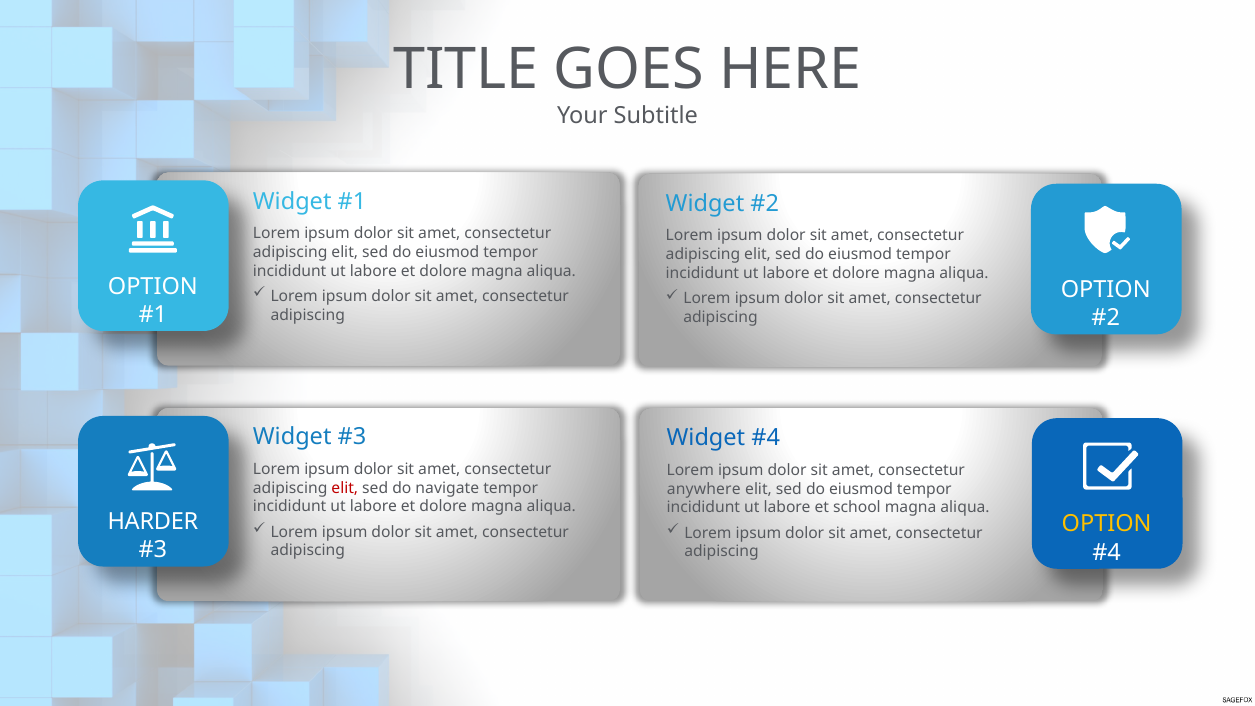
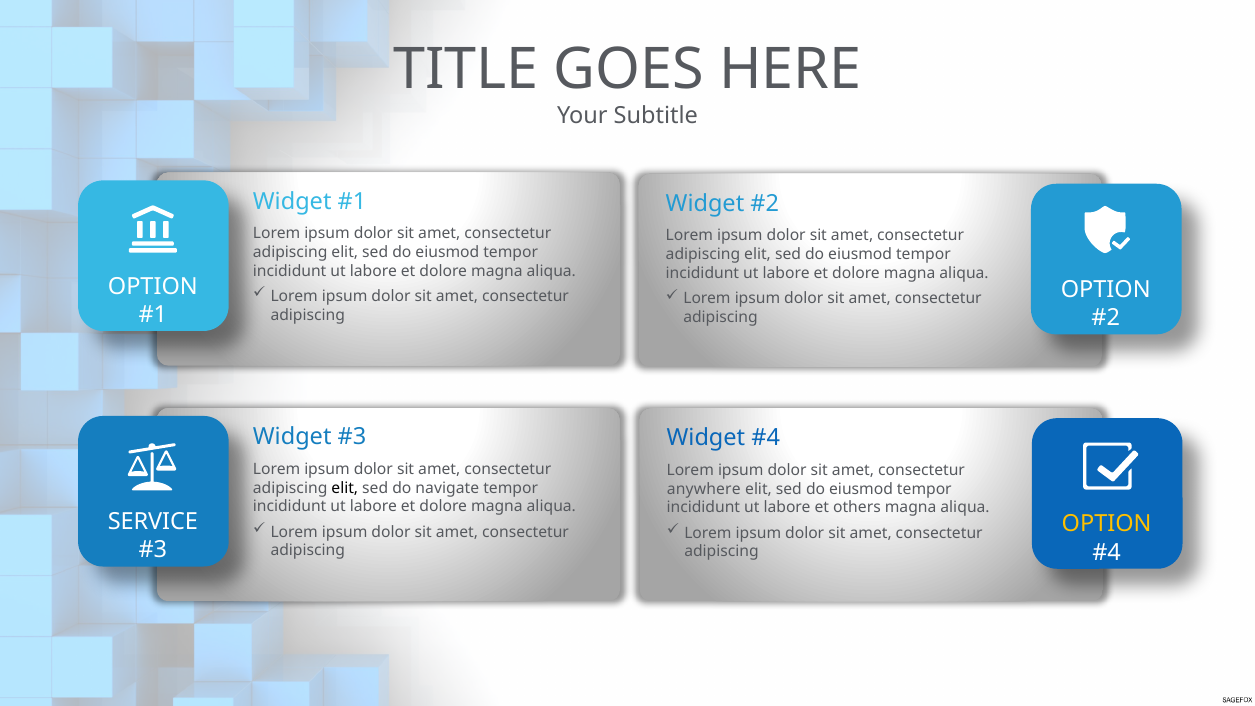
elit colour: red -> black (345, 488)
school: school -> others (857, 508)
HARDER: HARDER -> SERVICE (153, 522)
